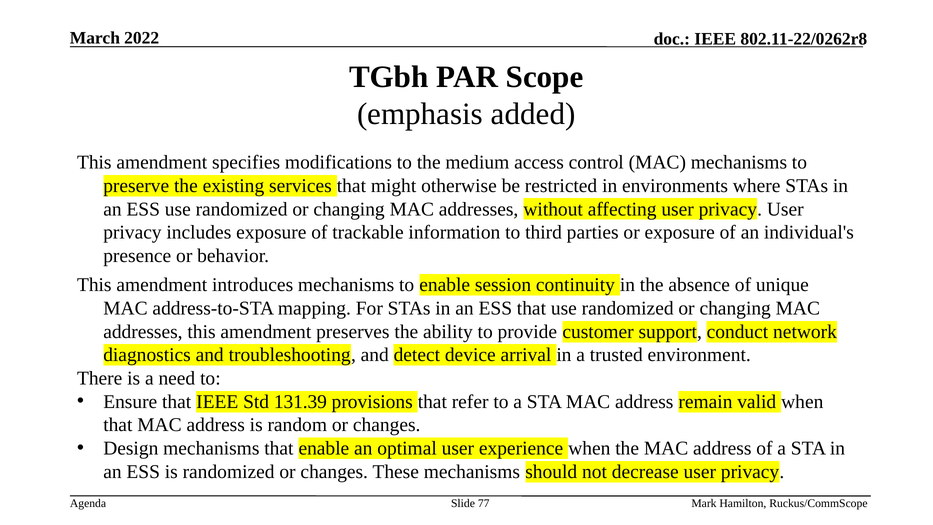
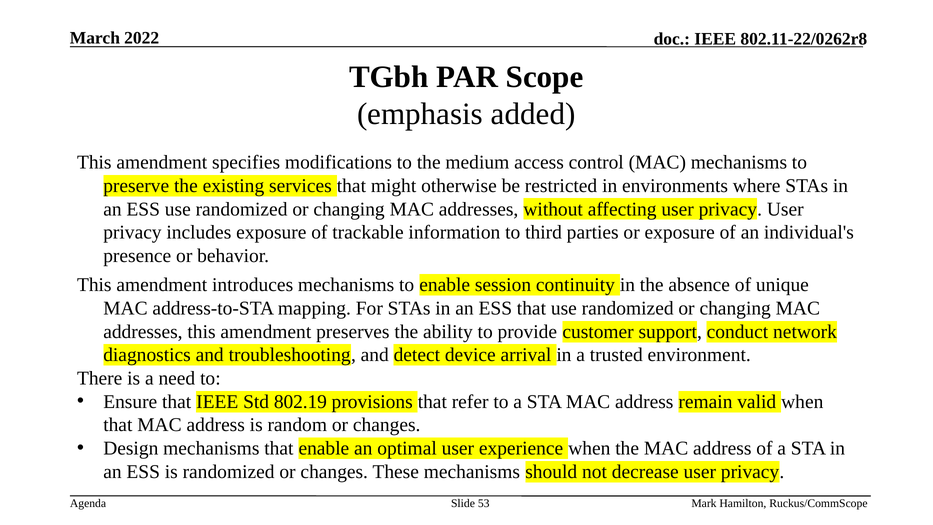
131.39: 131.39 -> 802.19 (300, 402)
77: 77 -> 53 (484, 503)
